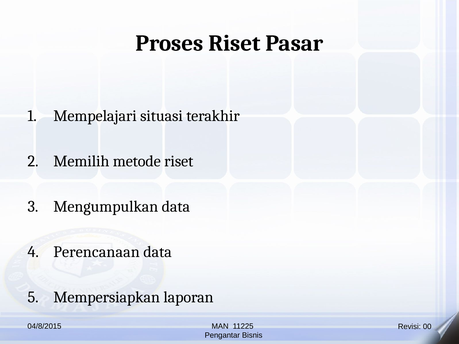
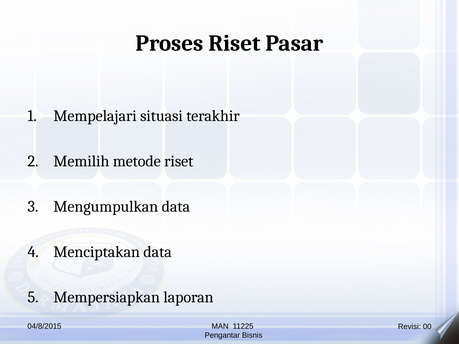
Perencanaan: Perencanaan -> Menciptakan (97, 252)
